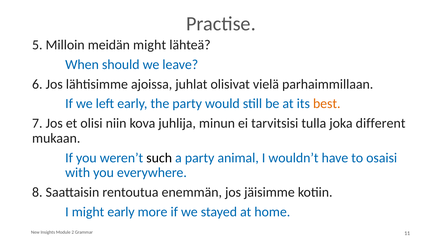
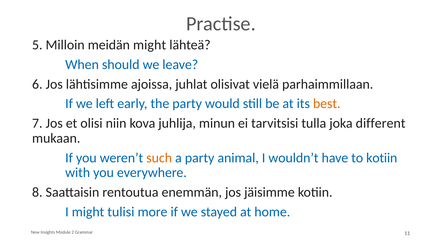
such colour: black -> orange (159, 158)
to osaisi: osaisi -> kotiin (382, 158)
might early: early -> tulisi (121, 211)
